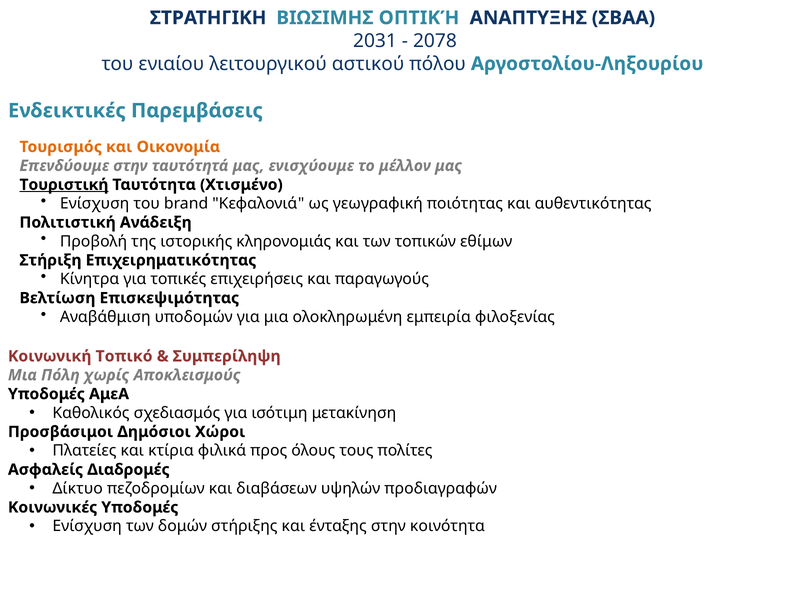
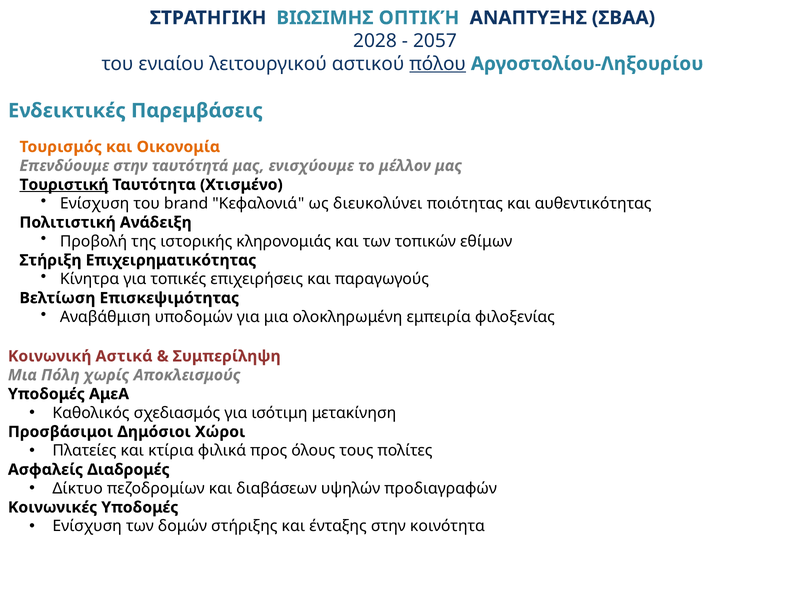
2031: 2031 -> 2028 (375, 41)
2078: 2078 -> 2057 (435, 41)
πόλου underline: none -> present (438, 64)
γεωγραφική: γεωγραφική -> διευκολύνει (378, 204)
Τοπικό: Τοπικό -> Αστικά (124, 357)
